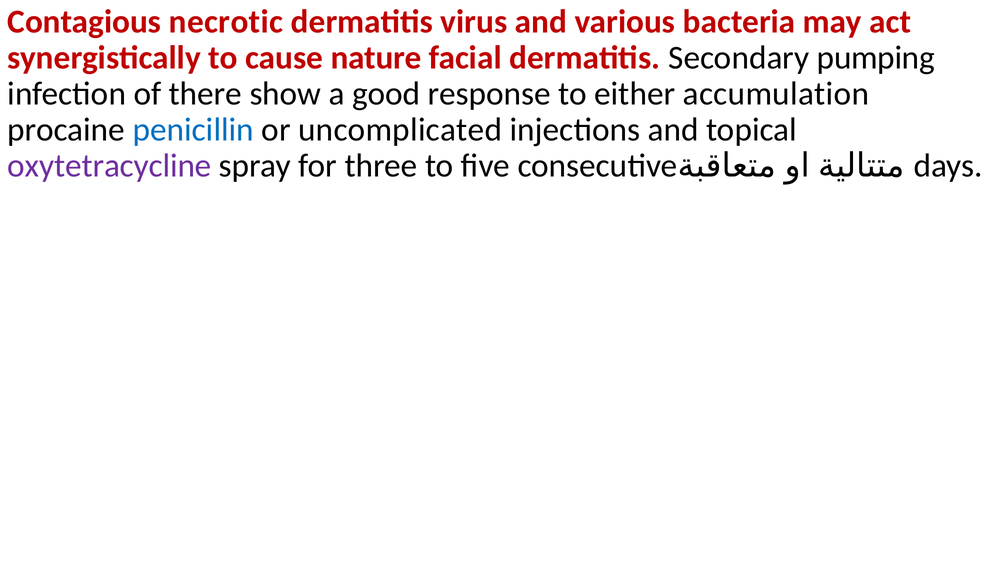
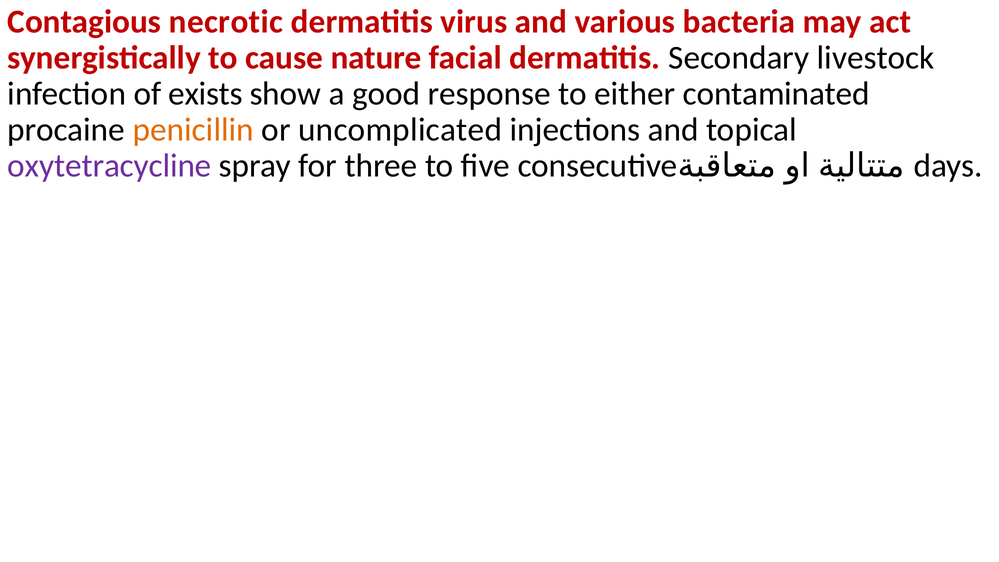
pumping: pumping -> livestock (876, 58)
there: there -> exists (206, 94)
accumulation: accumulation -> contaminated (776, 94)
penicillin colour: blue -> orange (193, 130)
